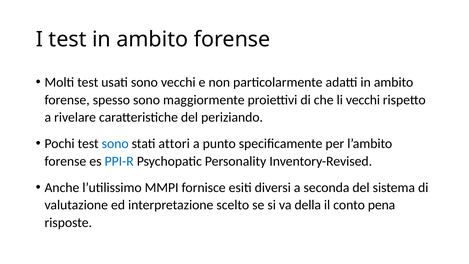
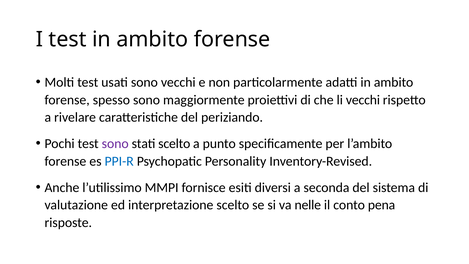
sono colour: blue -> purple (115, 144)
stati attori: attori -> scelto (174, 144)
della: della -> nelle (308, 205)
